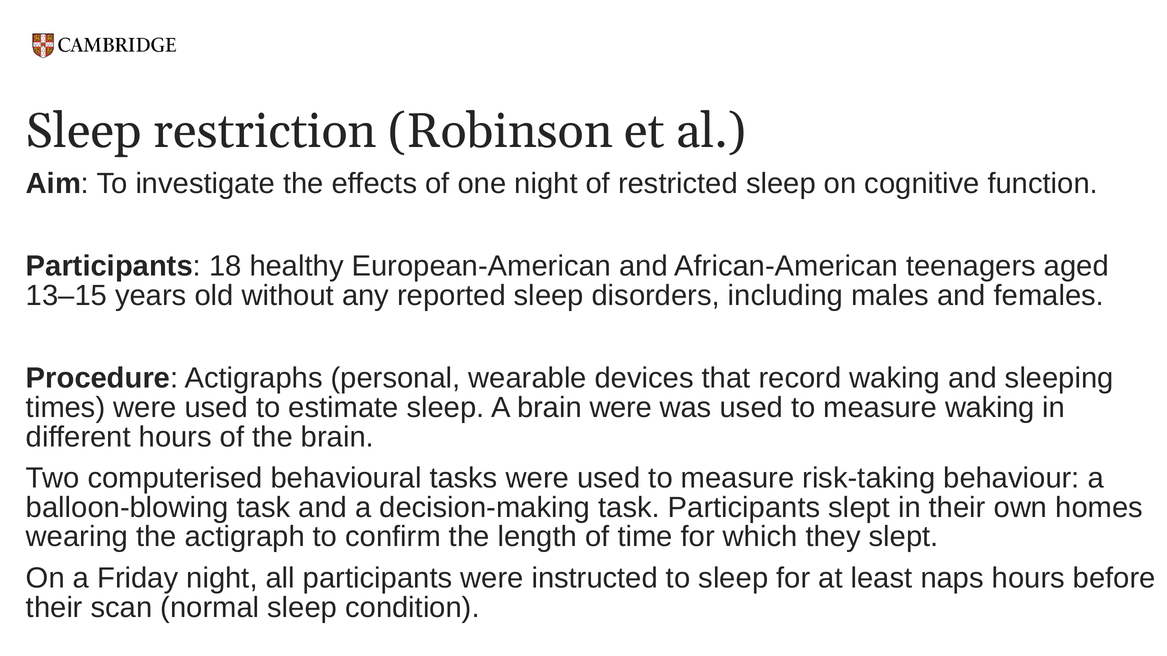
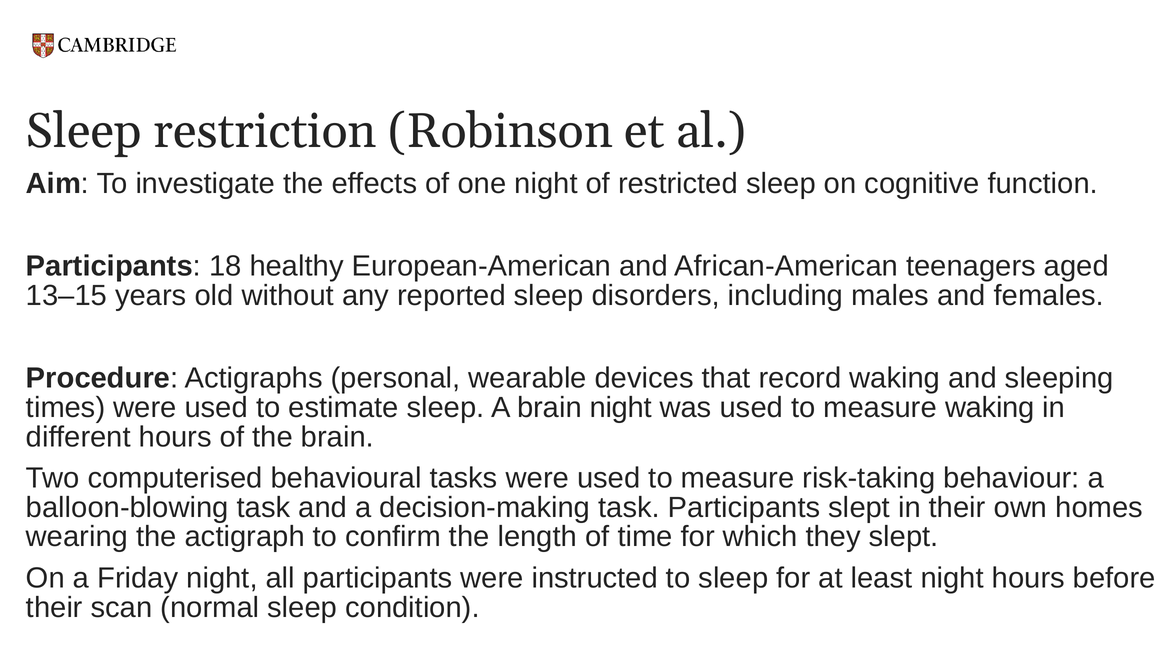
brain were: were -> night (621, 408)
least naps: naps -> night (952, 579)
